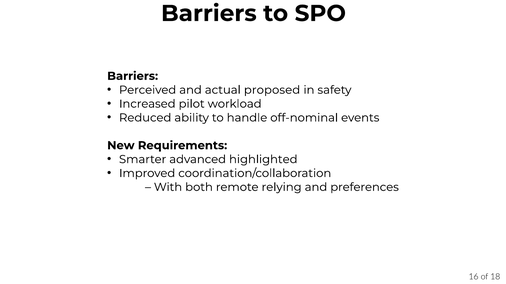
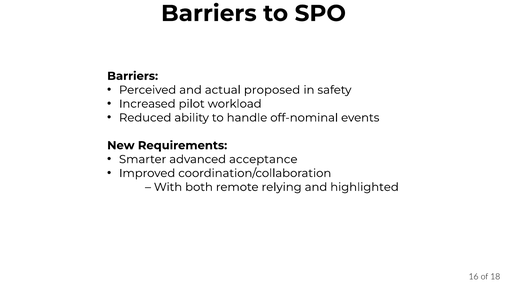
highlighted: highlighted -> acceptance (263, 160)
preferences: preferences -> highlighted (365, 188)
